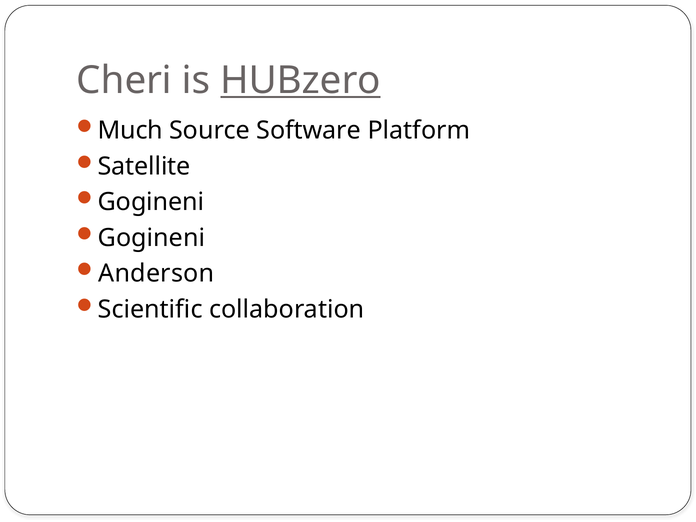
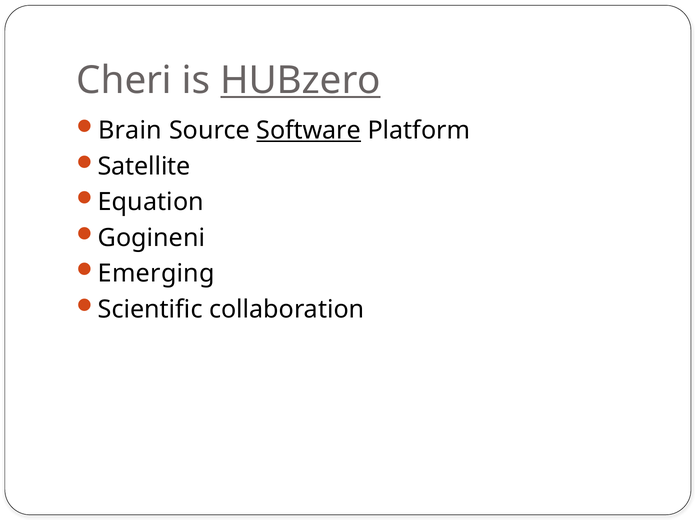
Much: Much -> Brain (130, 130)
Software underline: none -> present (309, 130)
Gogineni: Gogineni -> Equation (151, 202)
Anderson: Anderson -> Emerging (156, 274)
